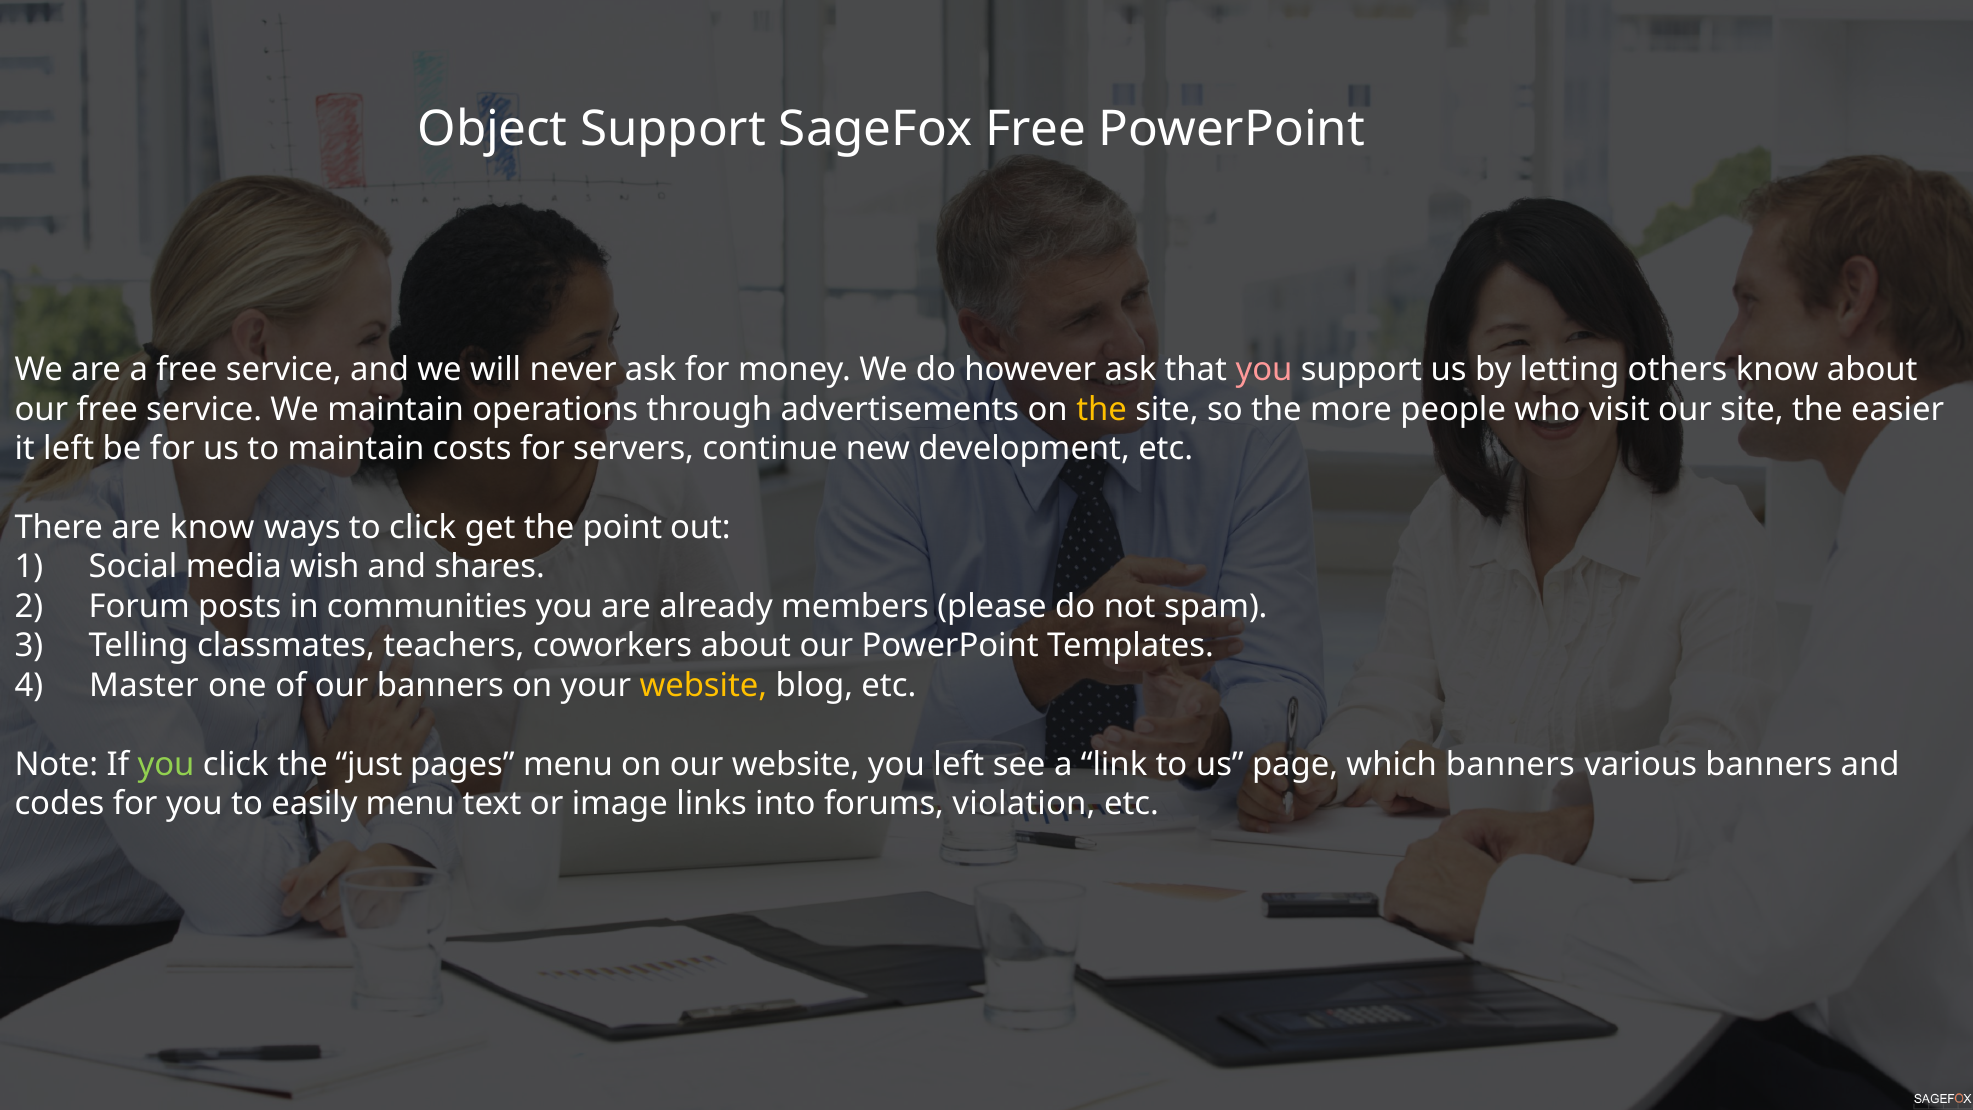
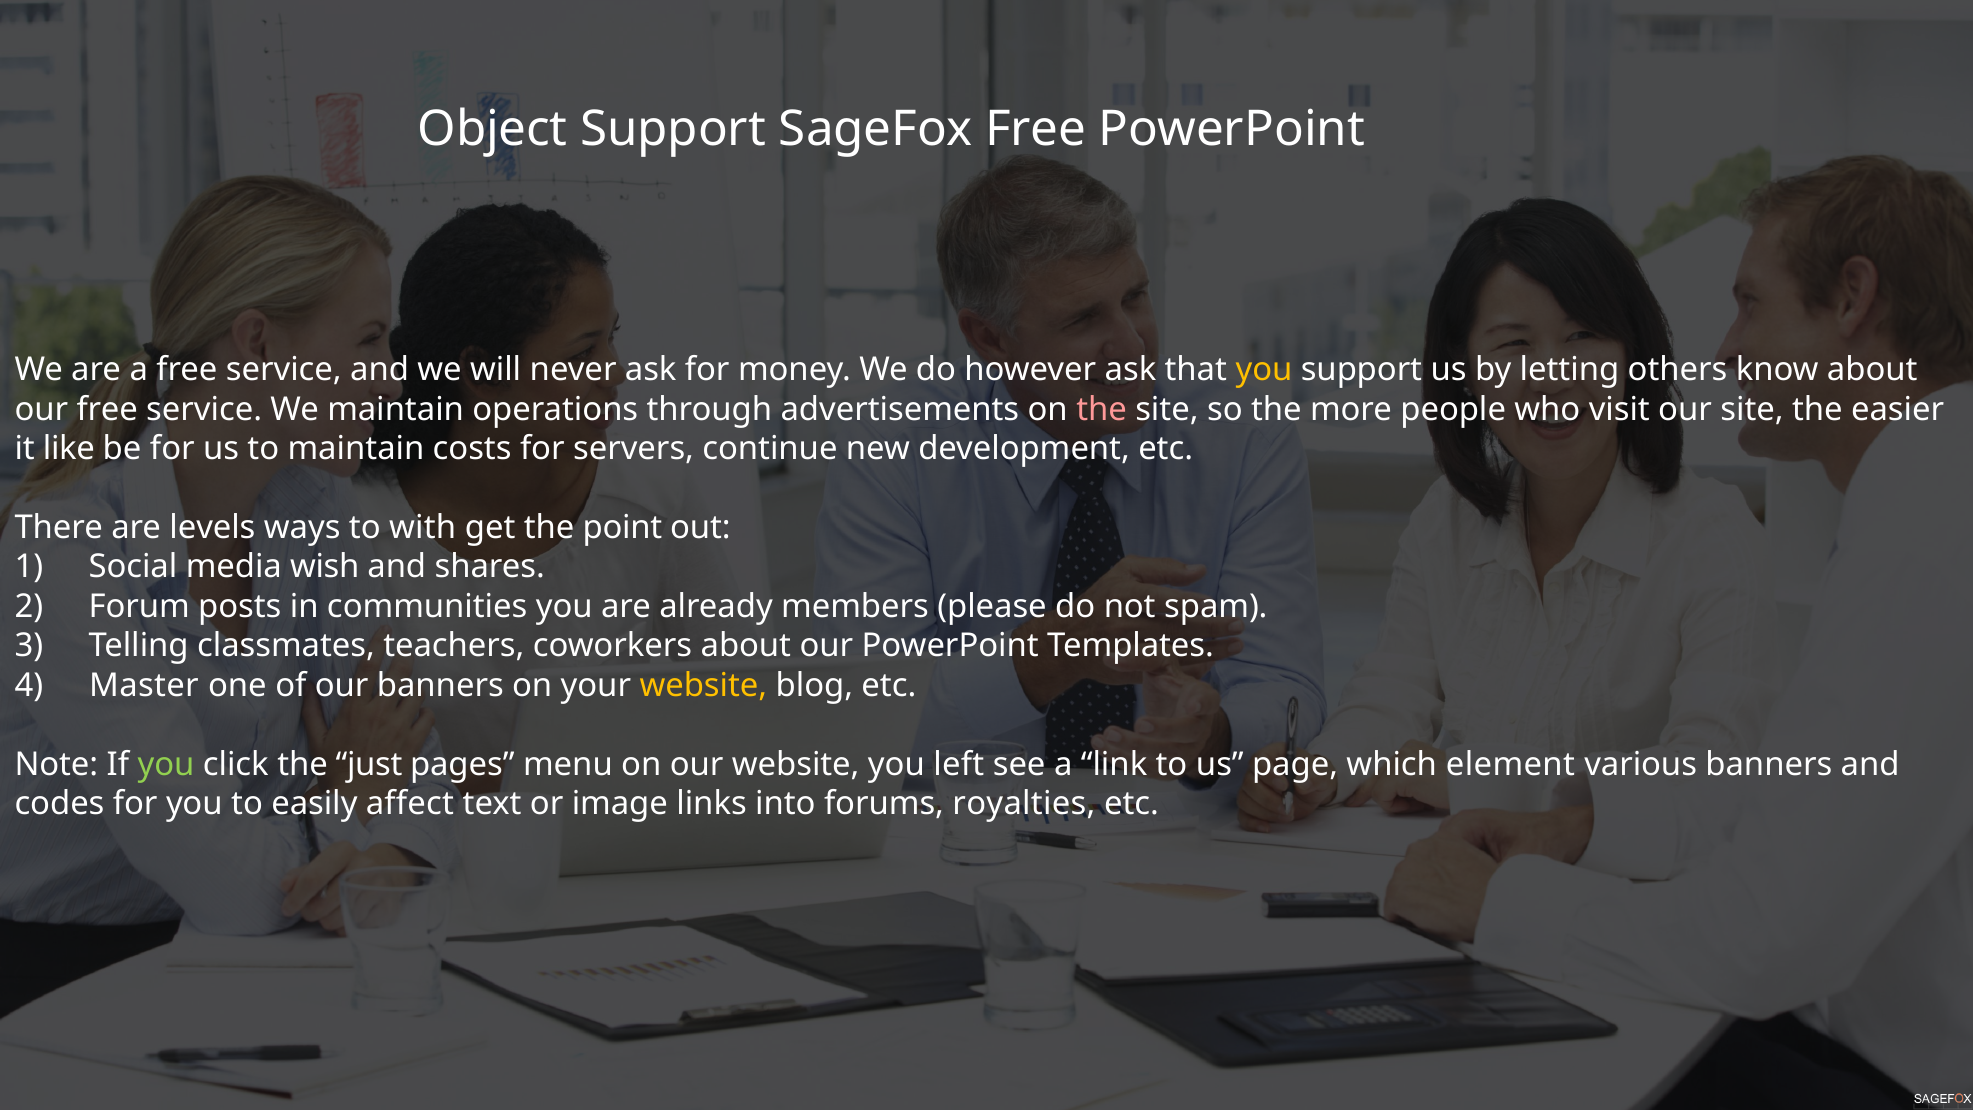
you colour: pink -> yellow (1264, 370)
the colour: yellow -> pink (1102, 409)
it left: left -> like (69, 449)
are know: know -> levels (212, 528)
to click: click -> with (423, 528)
which banners: banners -> element (1510, 764)
easily menu: menu -> affect (410, 804)
violation: violation -> royalties (1024, 804)
